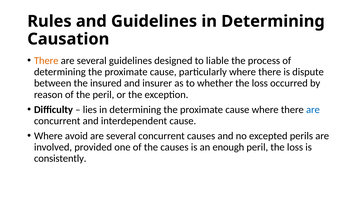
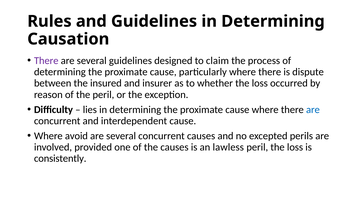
There colour: orange -> purple (46, 61)
liable: liable -> claim (217, 61)
enough: enough -> lawless (228, 147)
